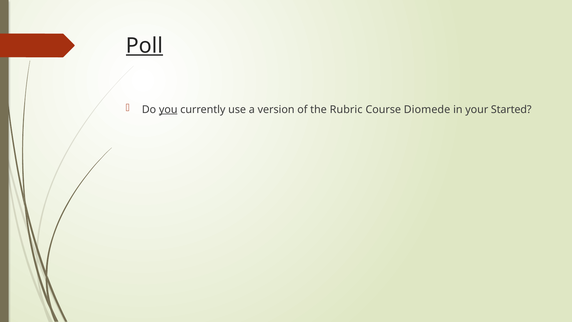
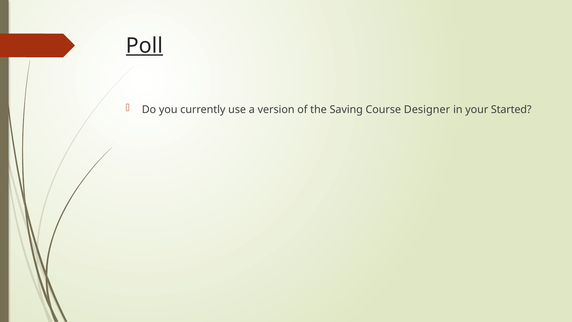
you underline: present -> none (168, 109)
Rubric: Rubric -> Saving (346, 109)
Diomede: Diomede -> Designer (427, 109)
